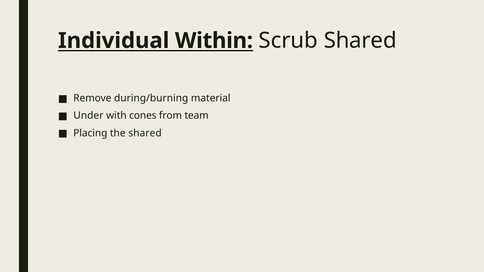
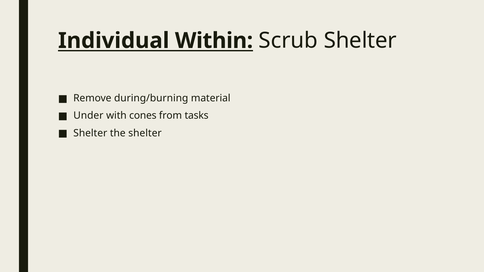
Scrub Shared: Shared -> Shelter (360, 41)
team: team -> tasks (197, 116)
Placing: Placing -> Shelter (90, 133)
the shared: shared -> shelter (145, 133)
